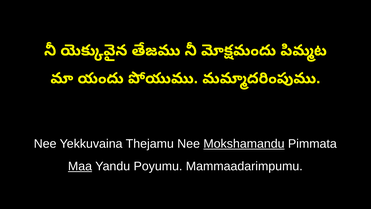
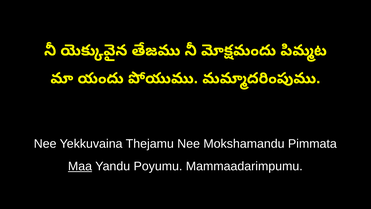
Mokshamandu underline: present -> none (244, 144)
